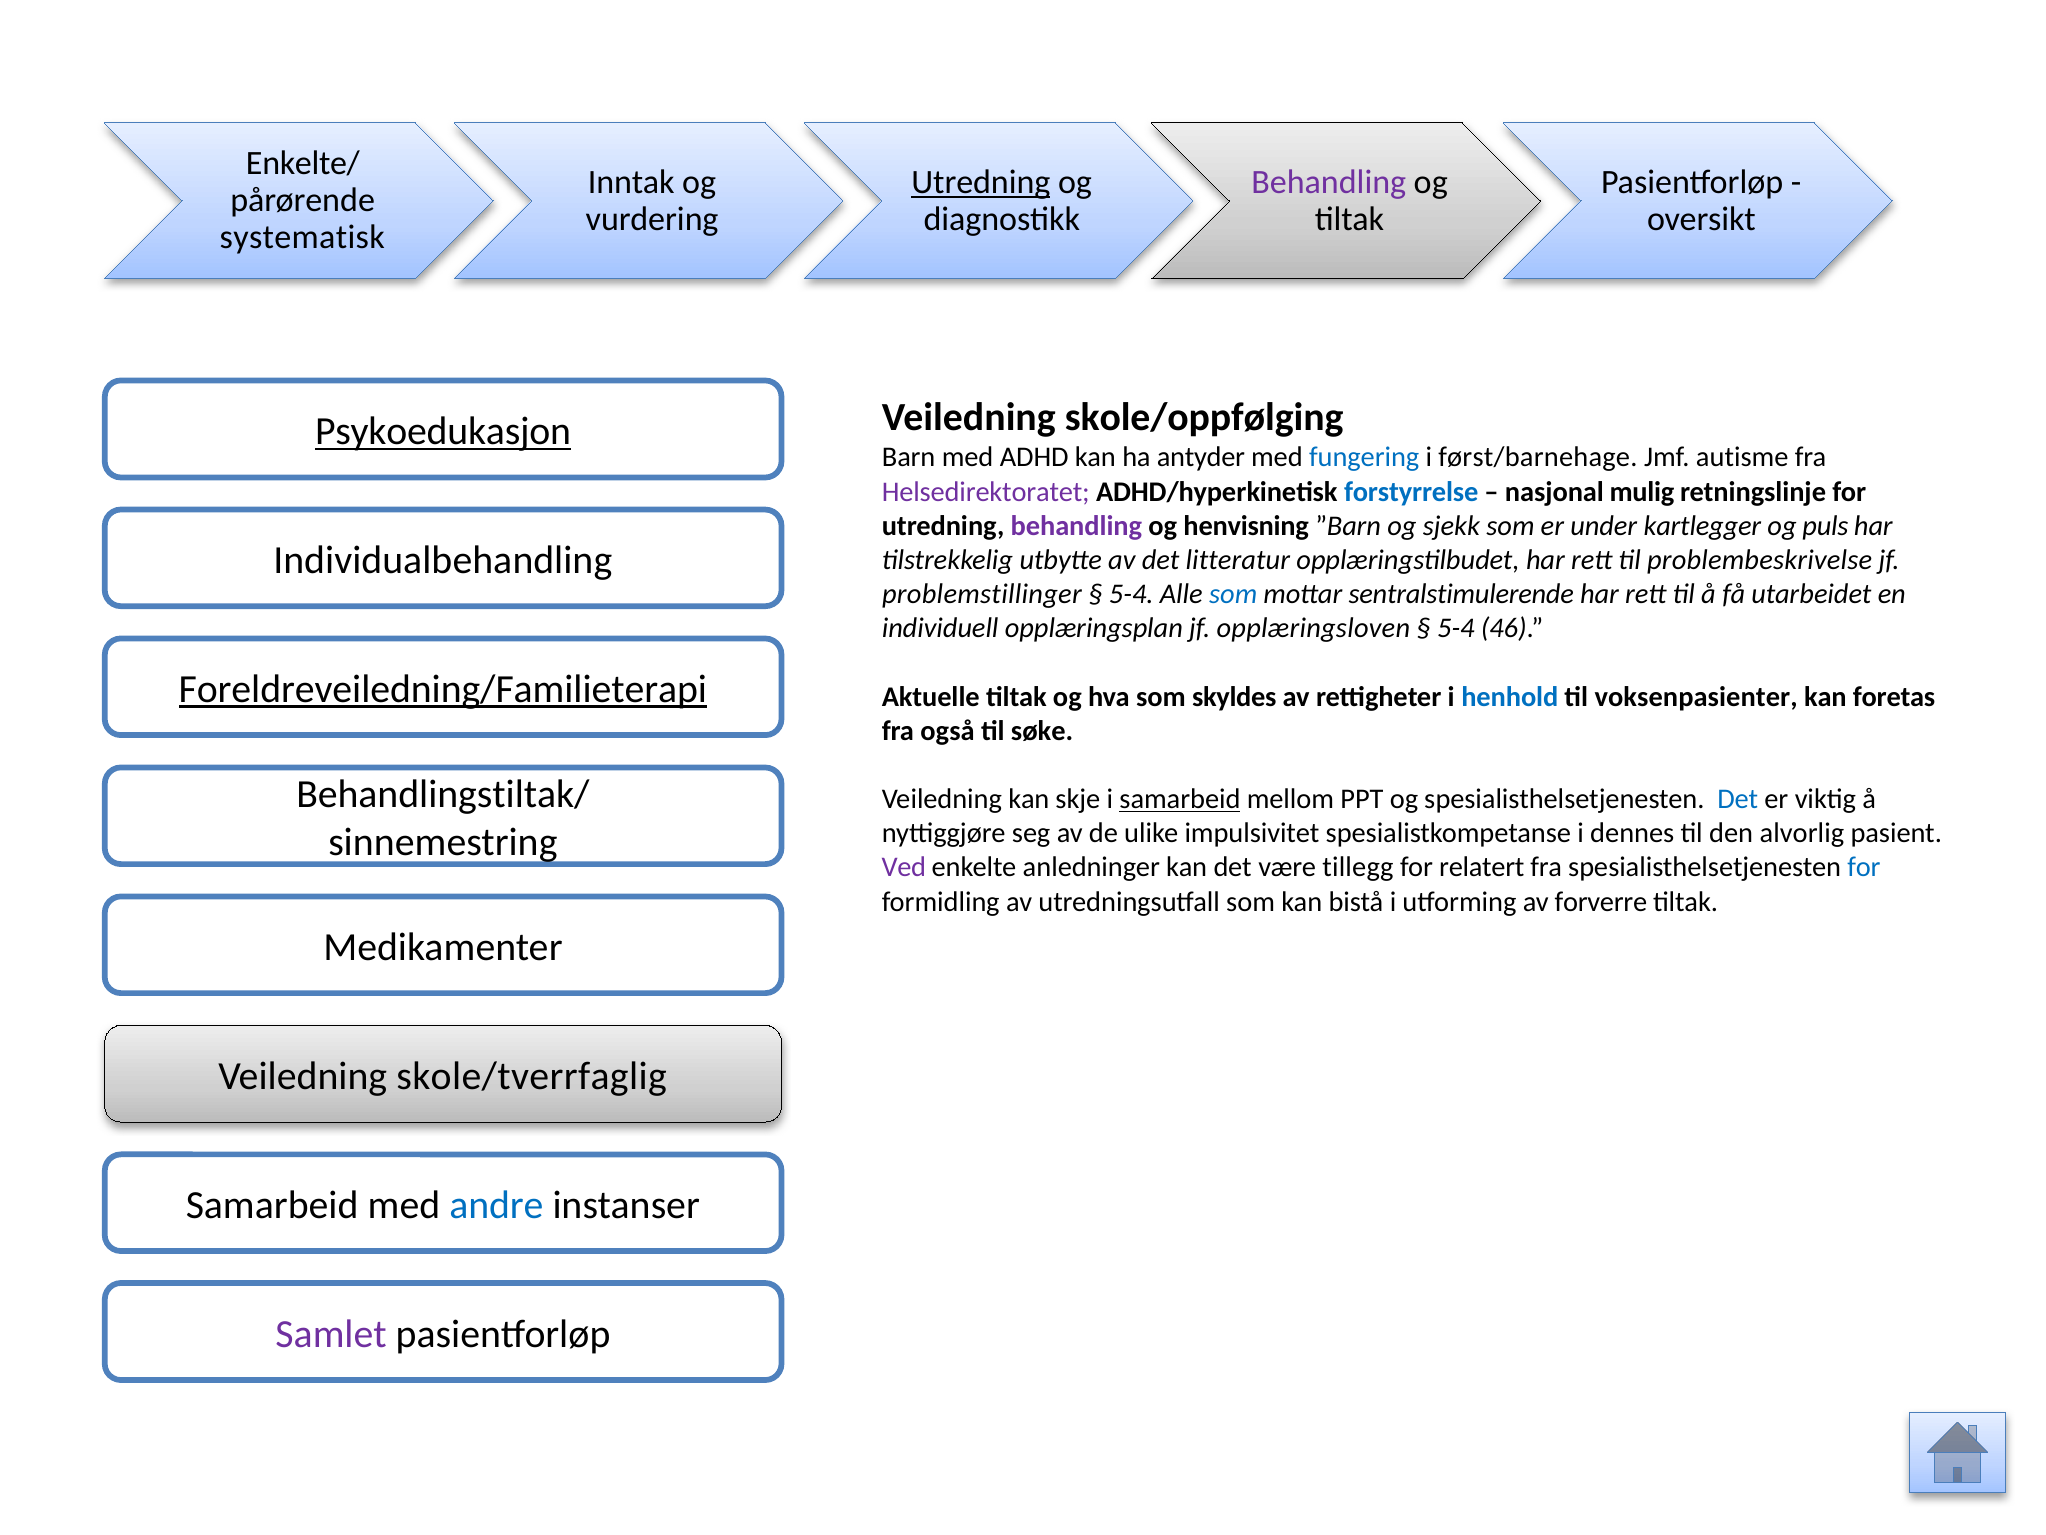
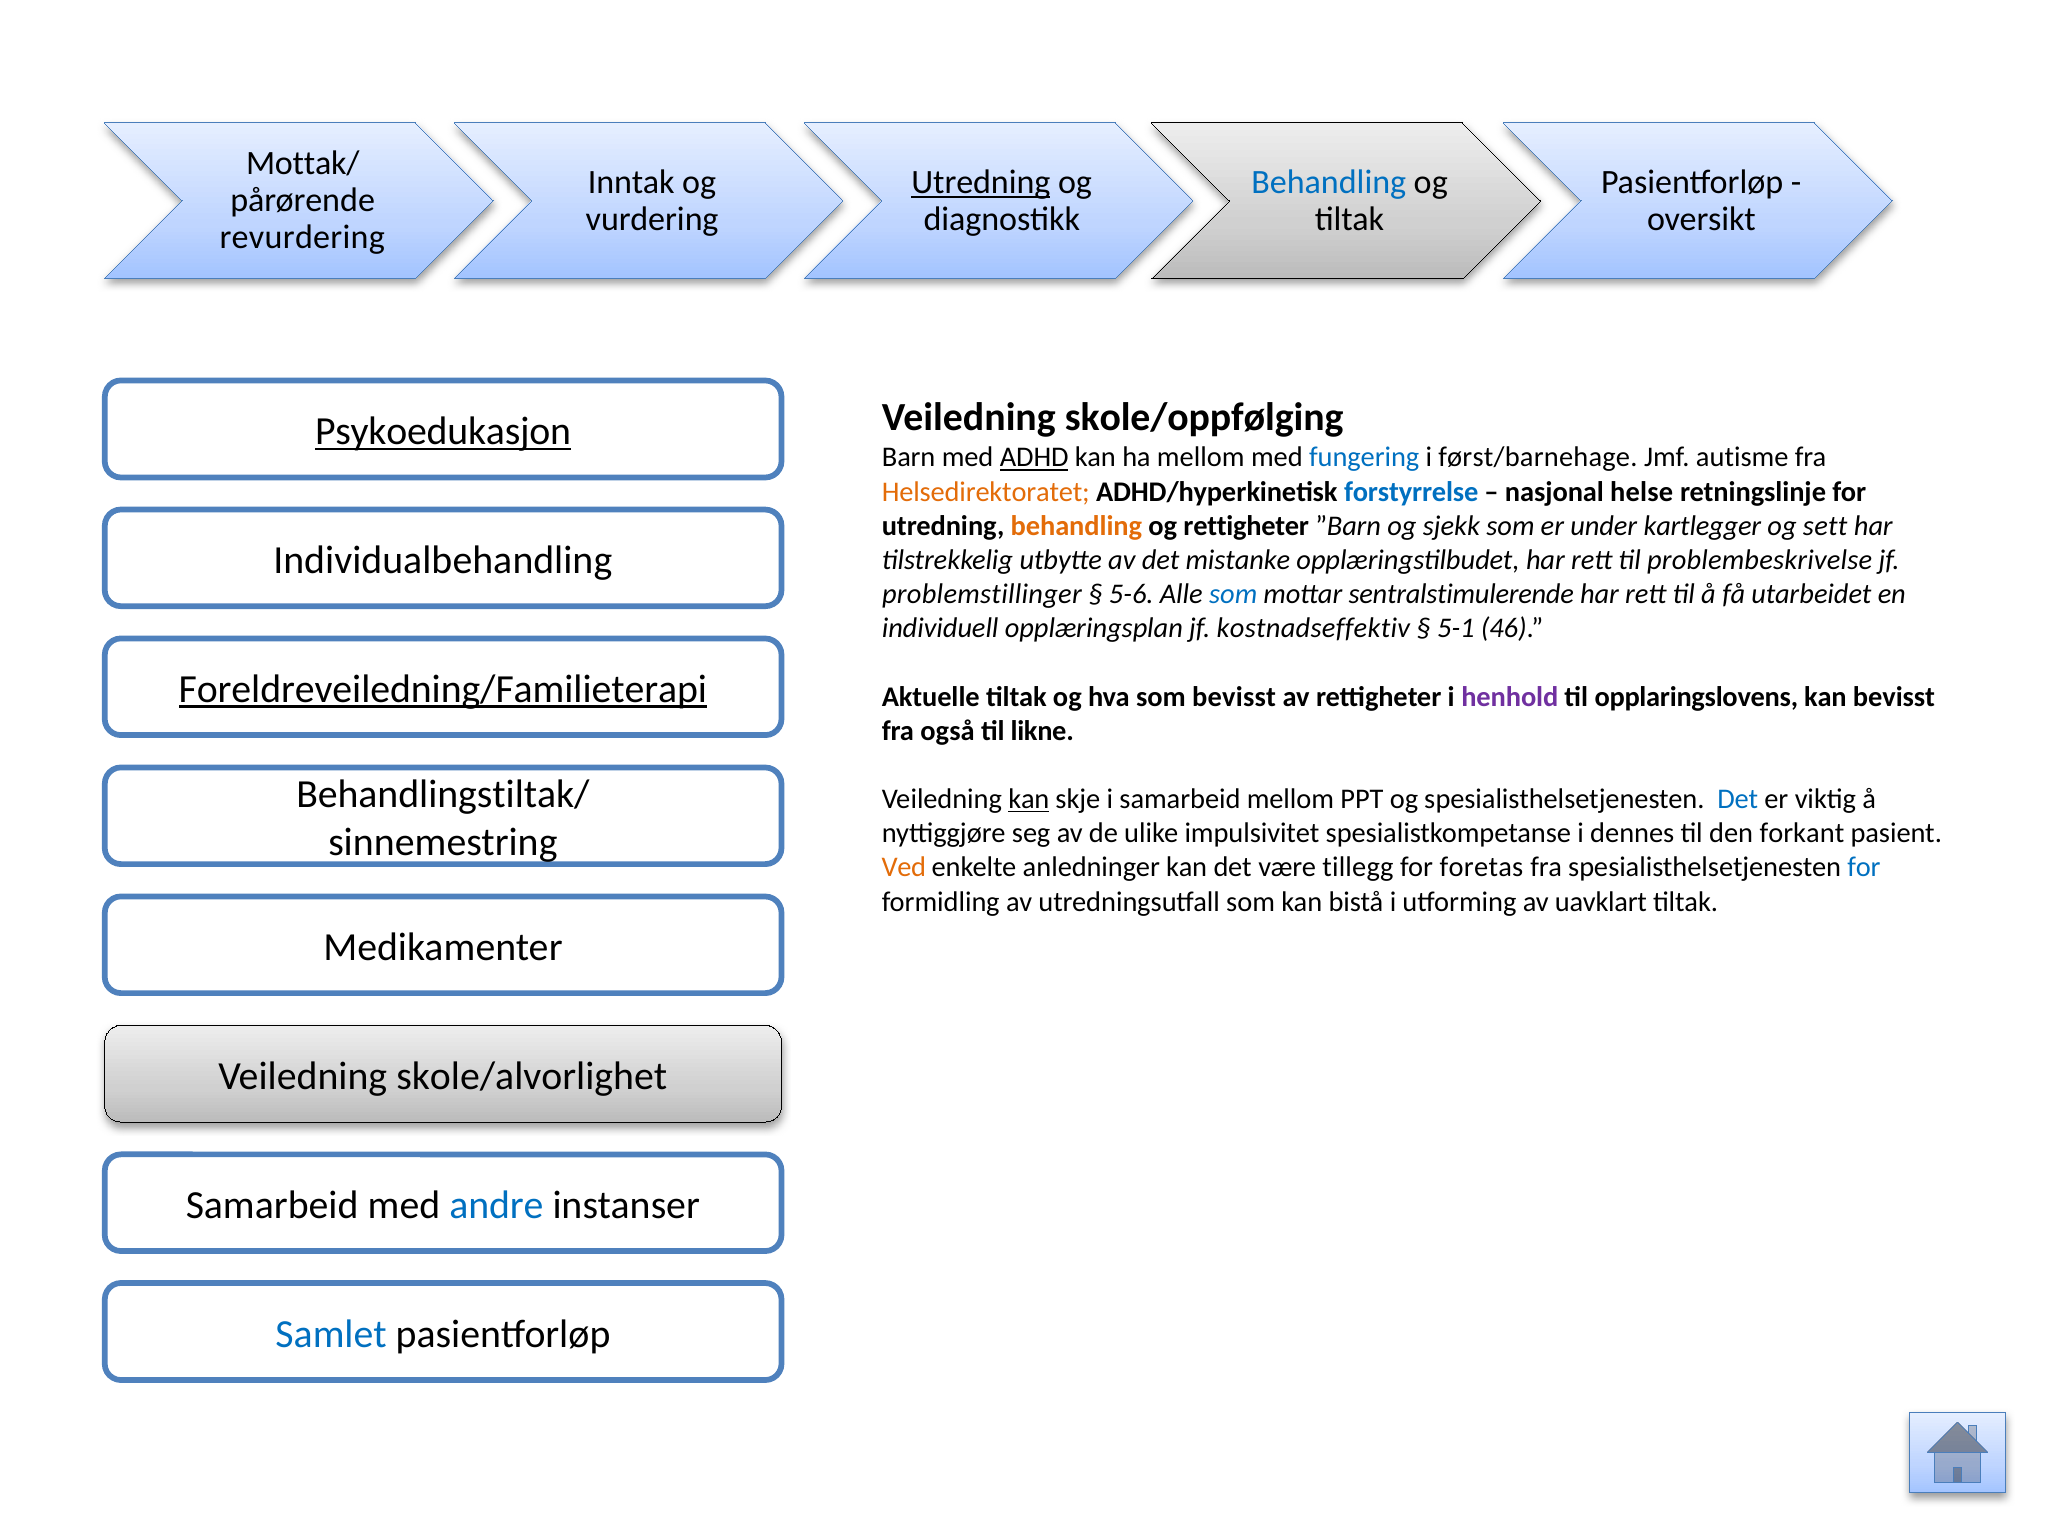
Enkelte/: Enkelte/ -> Mottak/ (303, 164)
Behandling colour: purple -> blue (1329, 182)
systematisk: systematisk -> revurdering (302, 237)
ADHD underline: none -> present (1034, 457)
ha antyder: antyder -> mellom (1201, 457)
Helsedirektoratet colour: purple -> orange (986, 491)
mulig: mulig -> helse (1642, 491)
behandling colour: purple -> orange (1076, 526)
og henvisning: henvisning -> rettigheter (1246, 526)
puls: puls -> sett (1825, 526)
litteratur: litteratur -> mistanke (1238, 560)
5-4: 5-4 -> 5-6 (1131, 594)
opplæringsloven: opplæringsloven -> kostnadseffektiv (1313, 628)
5-4: 5-4 -> 5-1 (1456, 628)
som skyldes: skyldes -> bevisst (1234, 696)
henhold colour: blue -> purple (1510, 696)
voksenpasienter: voksenpasienter -> opplaringslovens (1696, 696)
kan foretas: foretas -> bevisst (1894, 696)
søke: søke -> likne (1042, 731)
kan underline: none -> present (1029, 799)
samarbeid underline: present -> none (1180, 799)
alvorlig: alvorlig -> forkant (1802, 833)
Ved colour: purple -> orange (904, 867)
relatert: relatert -> foretas (1481, 867)
forverre: forverre -> uavklart (1601, 901)
skole/tverrfaglig: skole/tverrfaglig -> skole/alvorlighet (532, 1076)
Samlet colour: purple -> blue (331, 1334)
